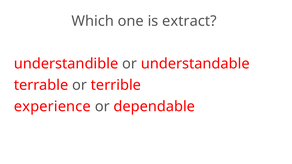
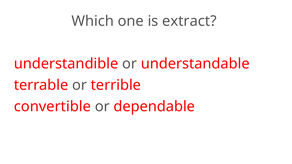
experience: experience -> convertible (52, 107)
